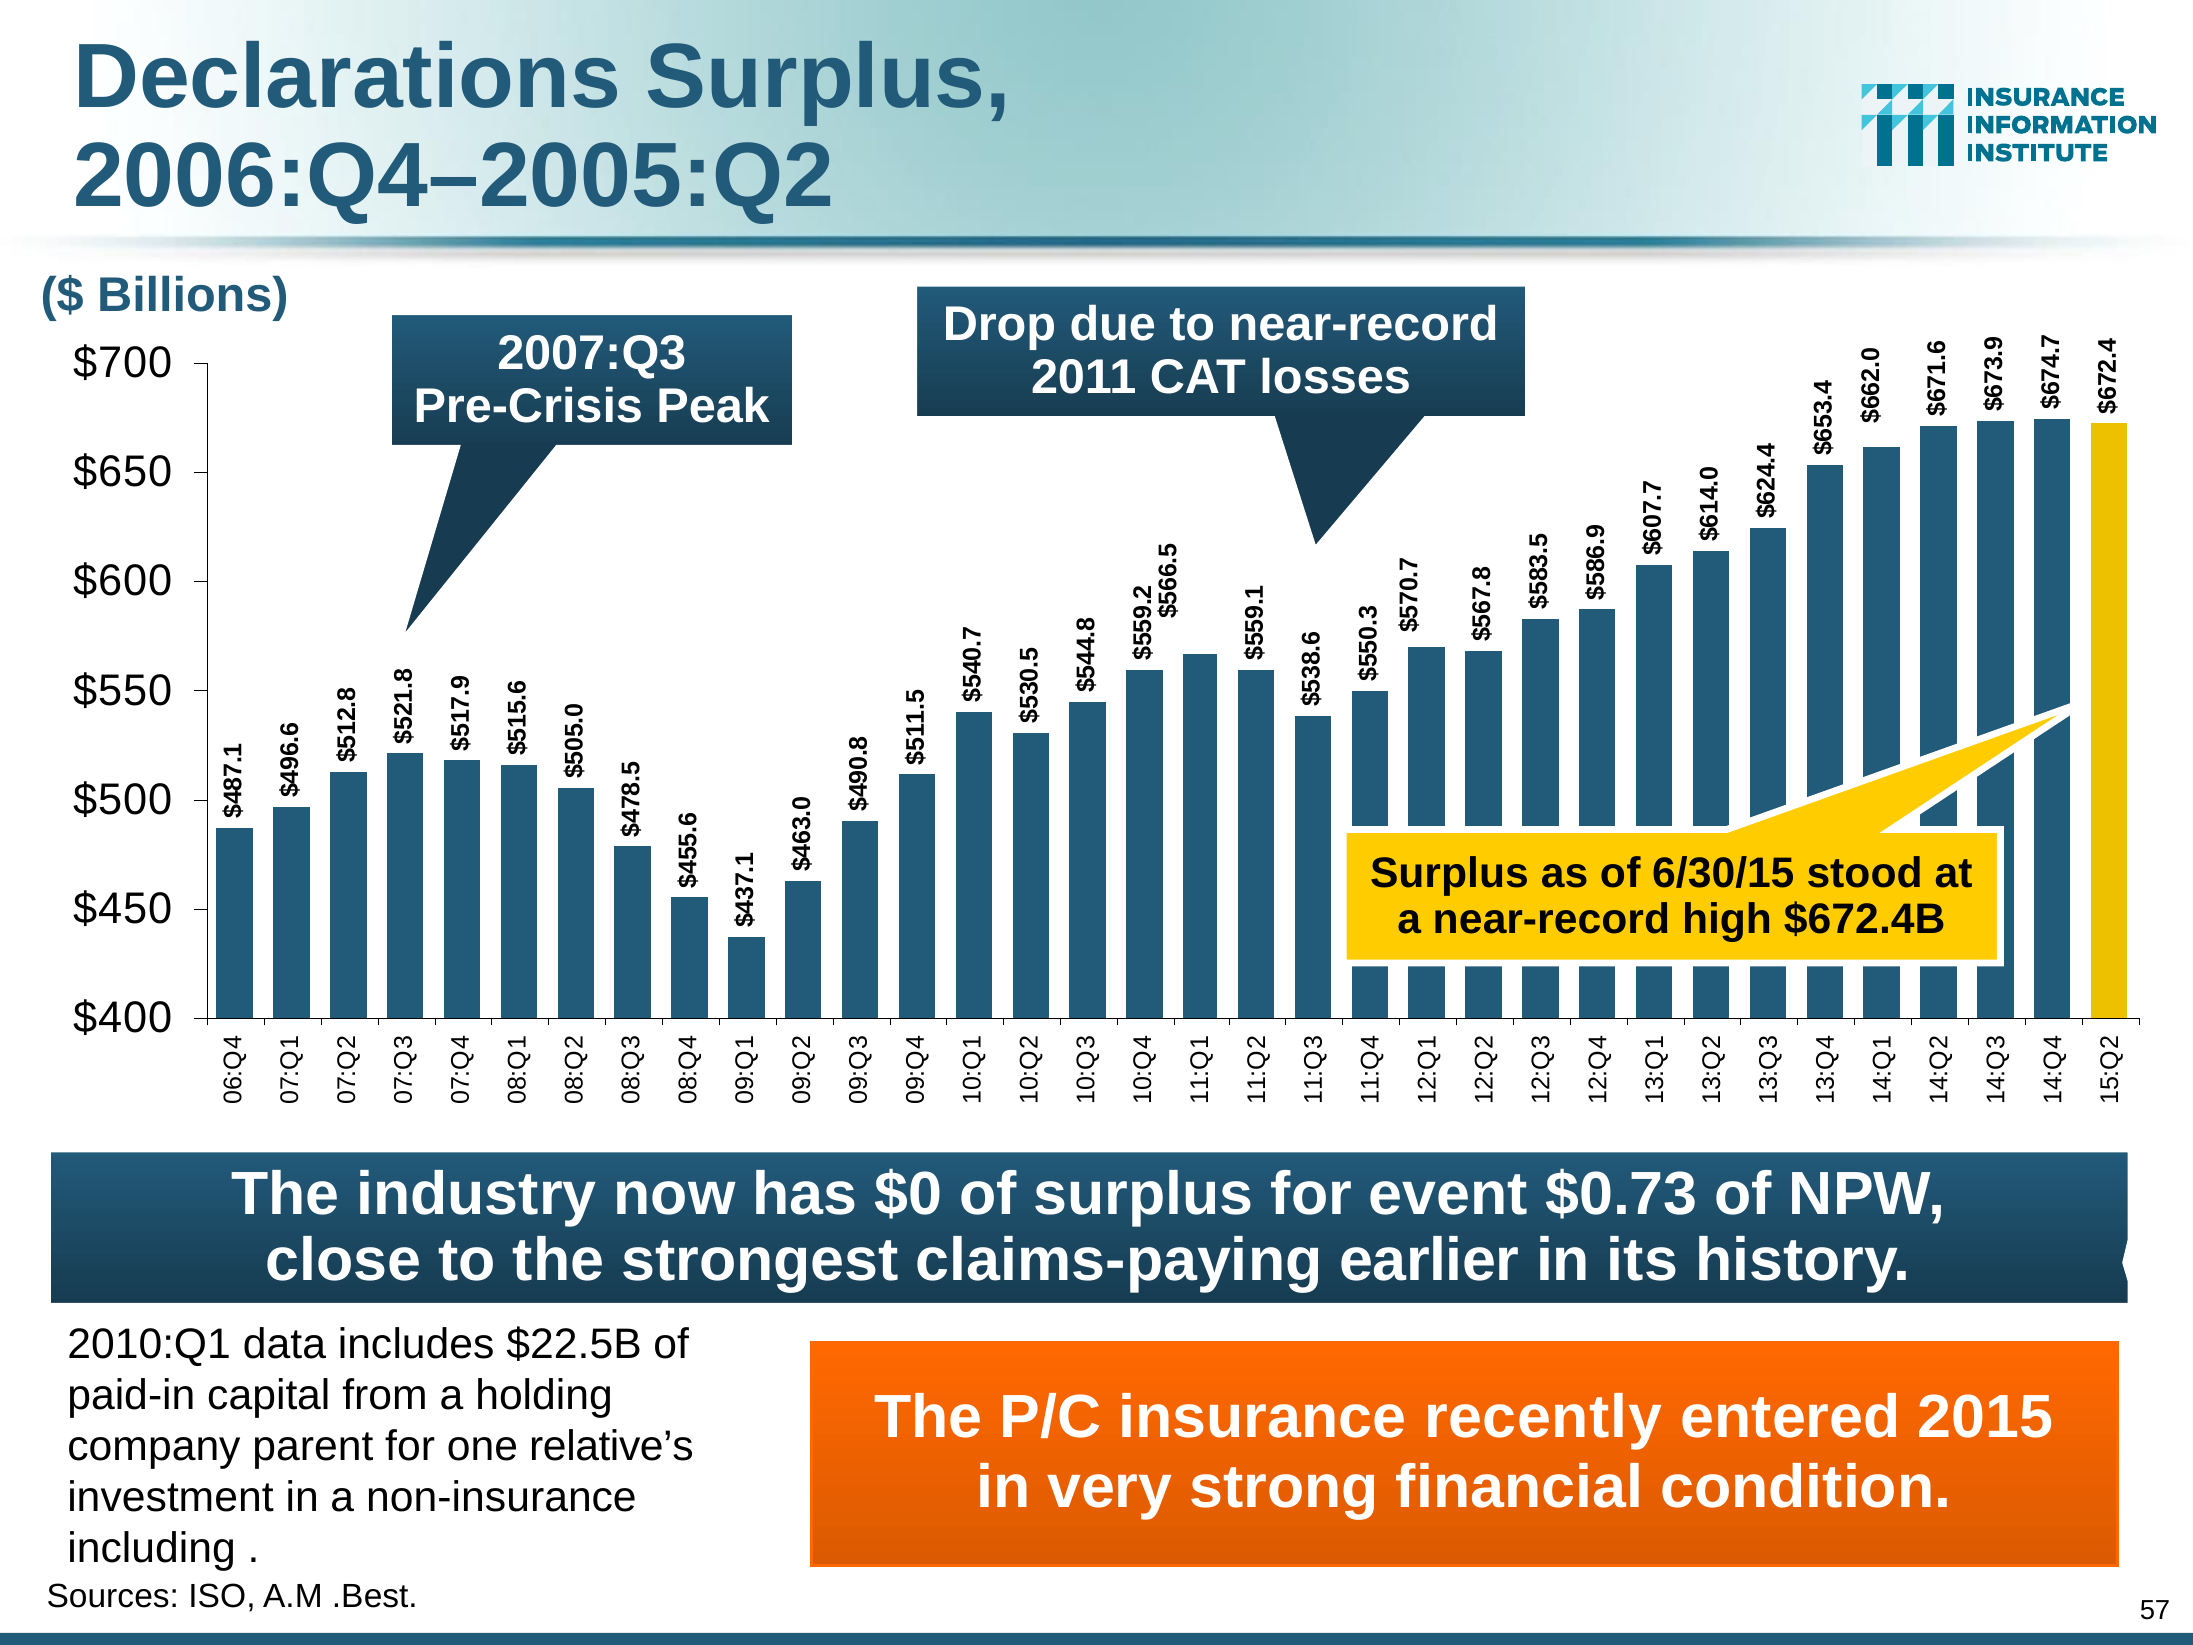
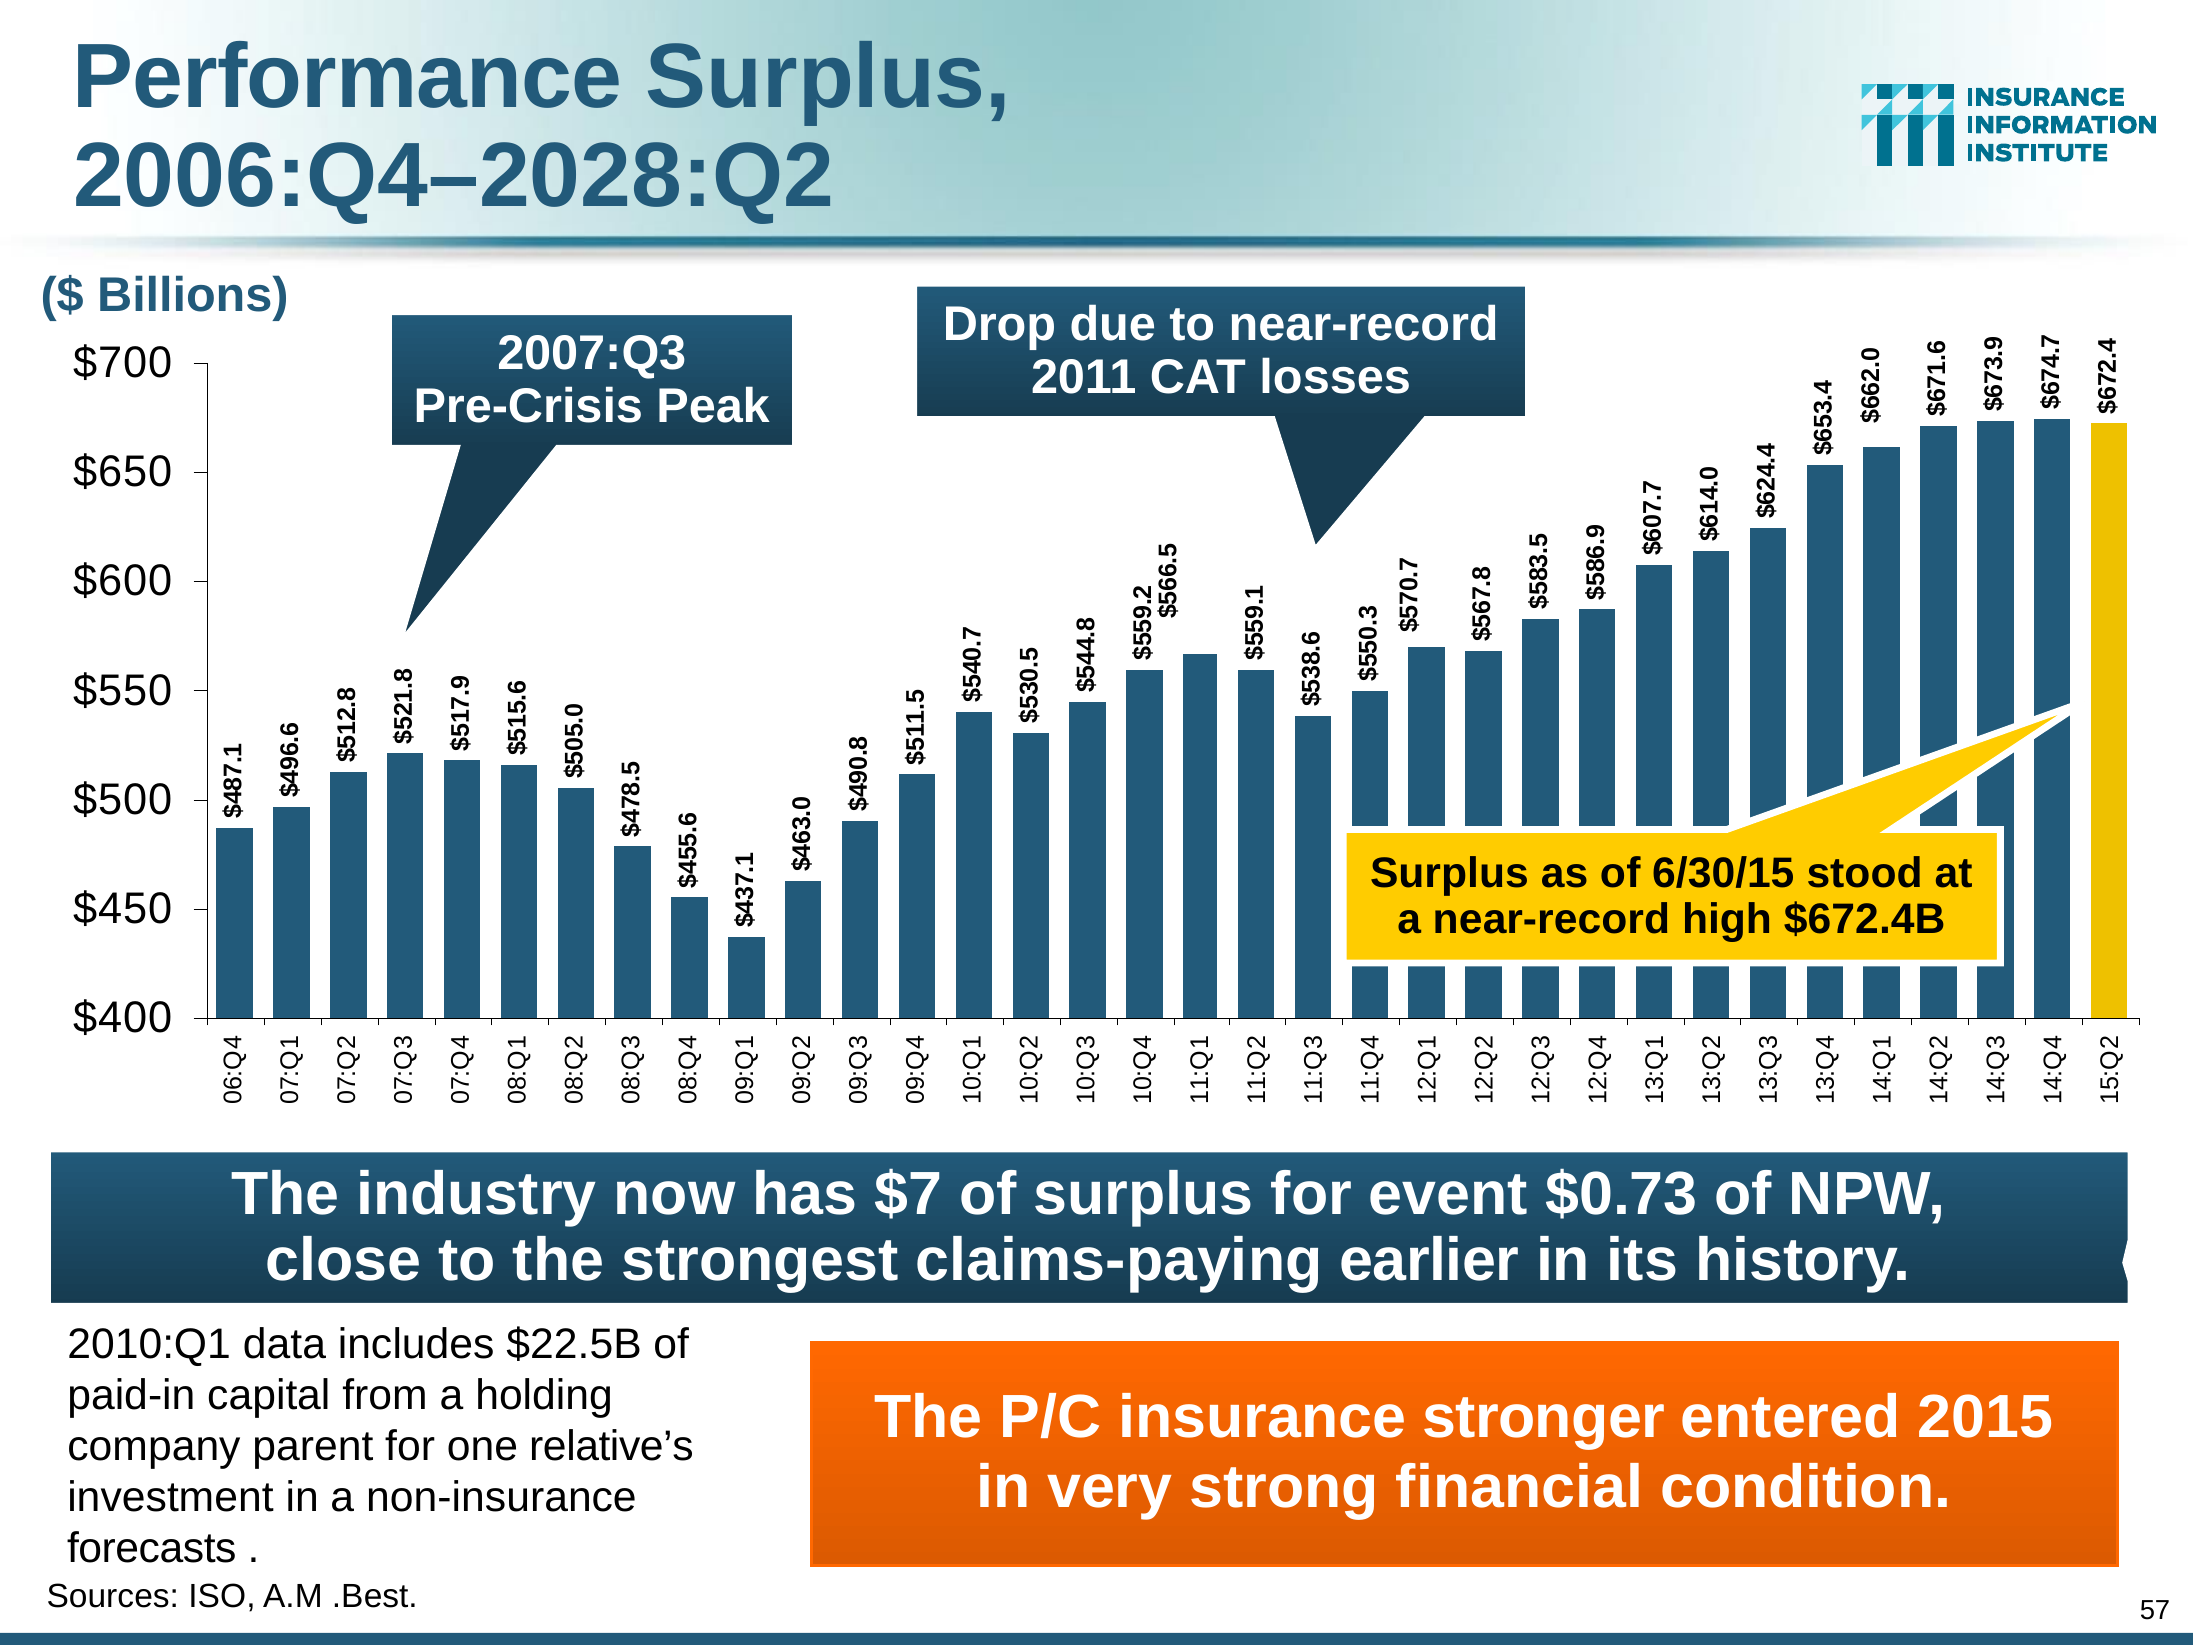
Declarations: Declarations -> Performance (347, 77)
2006:Q4–2005:Q2: 2006:Q4–2005:Q2 -> 2006:Q4–2028:Q2 (454, 176)
$0: $0 -> $7 (908, 1194)
recently: recently -> stronger (1544, 1417)
including: including -> forecasts (152, 1549)
